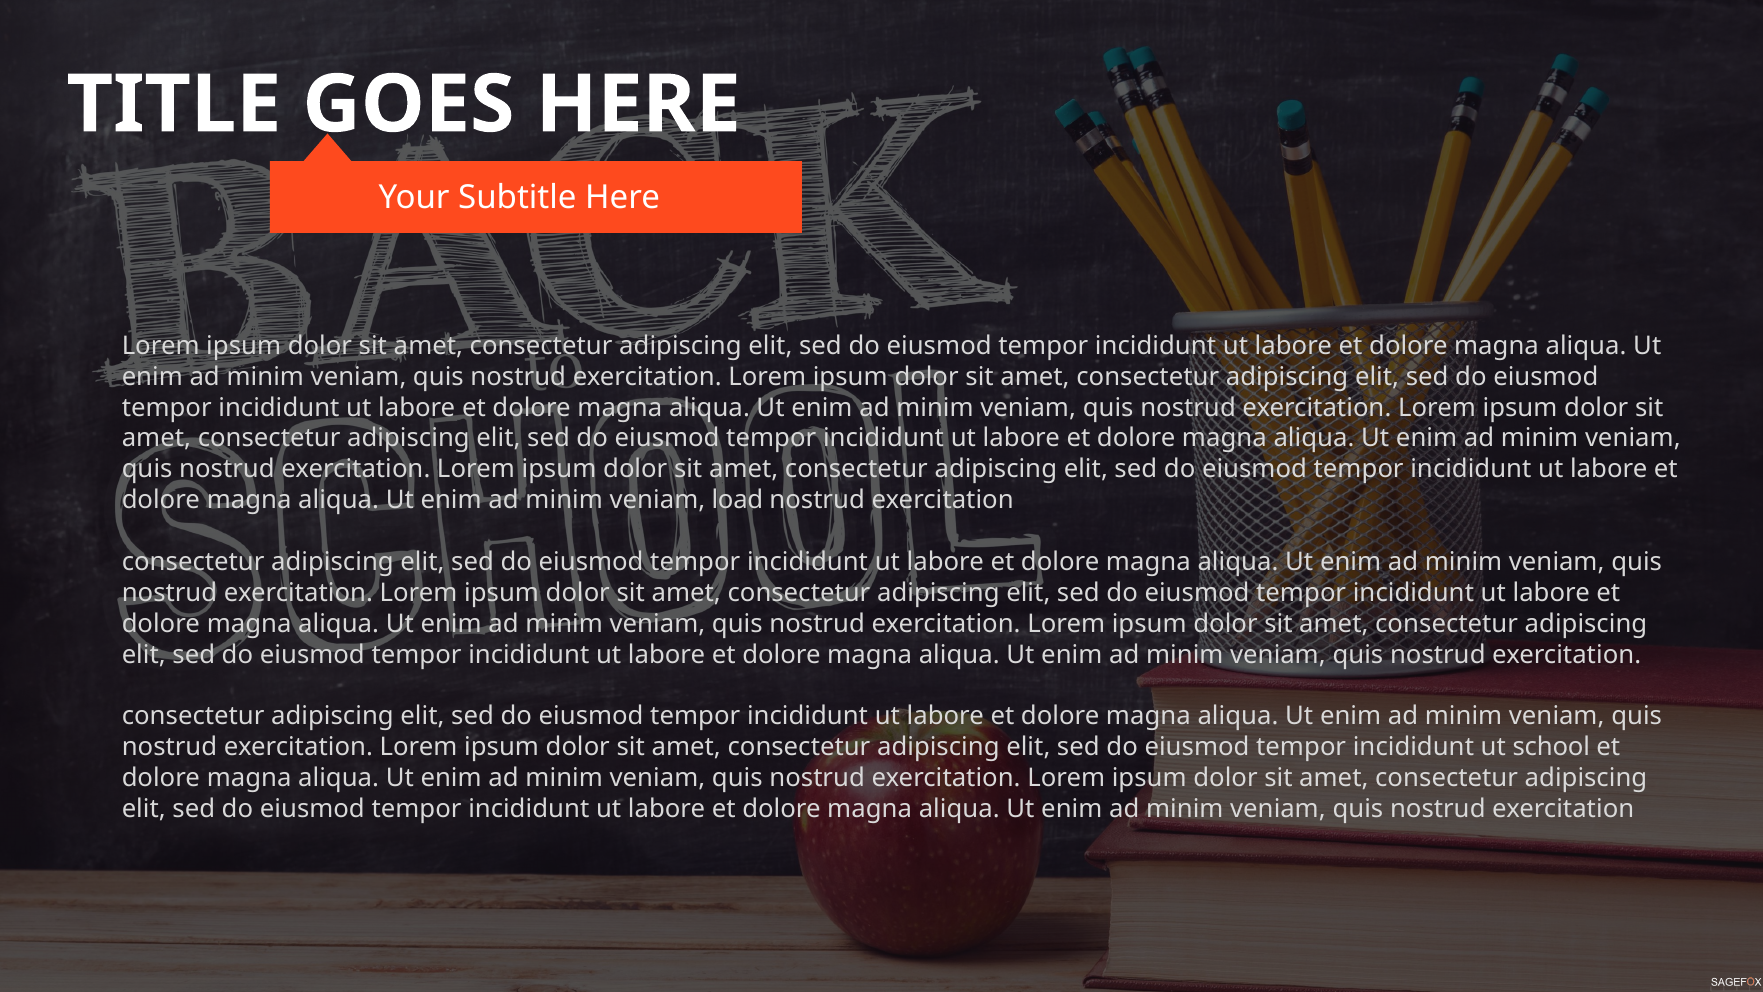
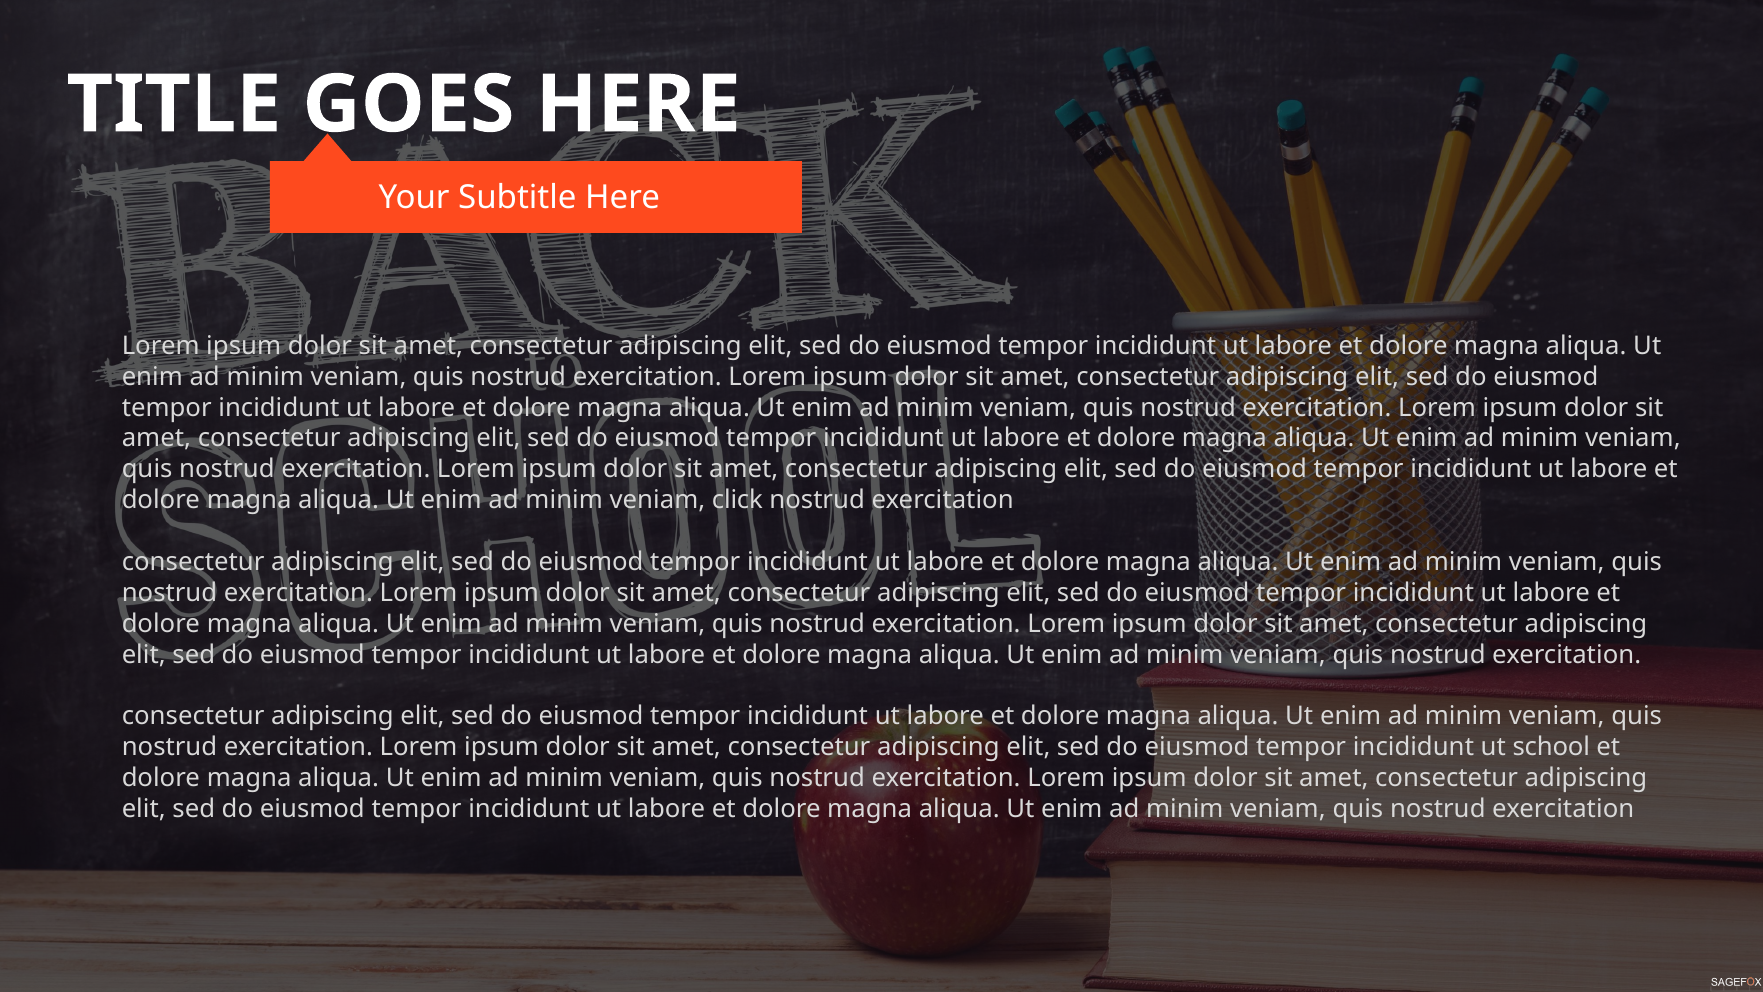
load: load -> click (737, 500)
